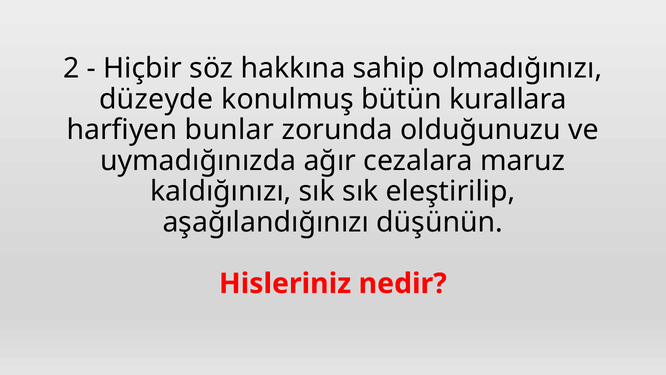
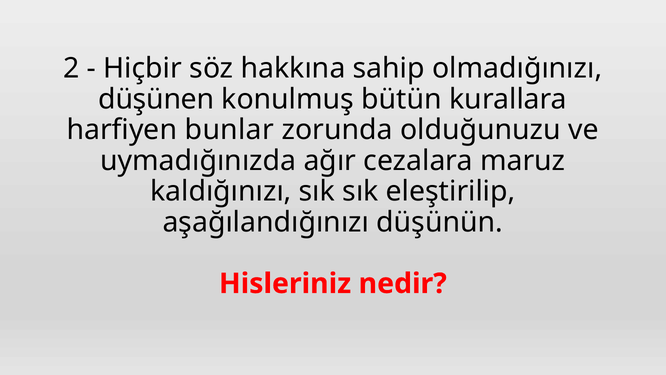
düzeyde: düzeyde -> düşünen (156, 99)
